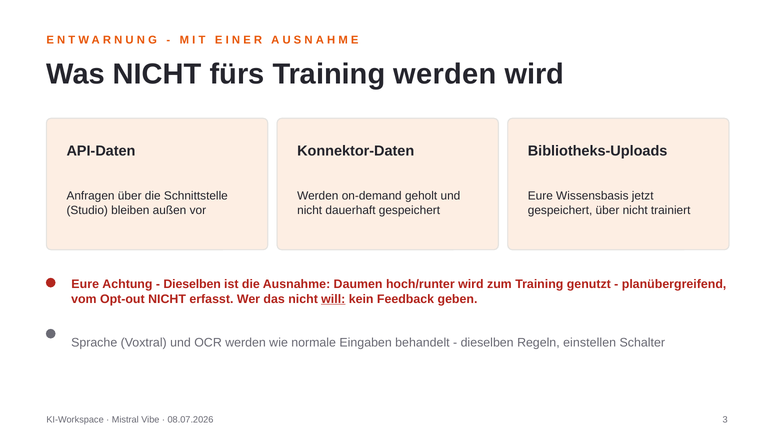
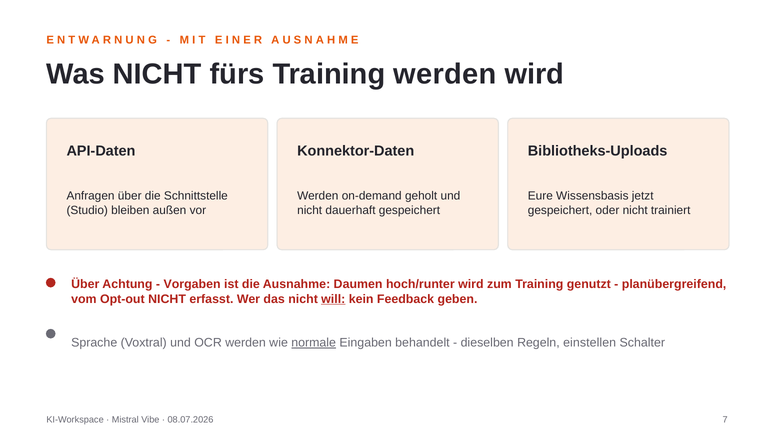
gespeichert über: über -> oder (607, 210)
Eure: Eure -> Über (85, 284)
Dieselben: Dieselben -> Vorgaben (192, 284)
normale underline: none -> present (314, 343)
3: 3 -> 7 (725, 420)
